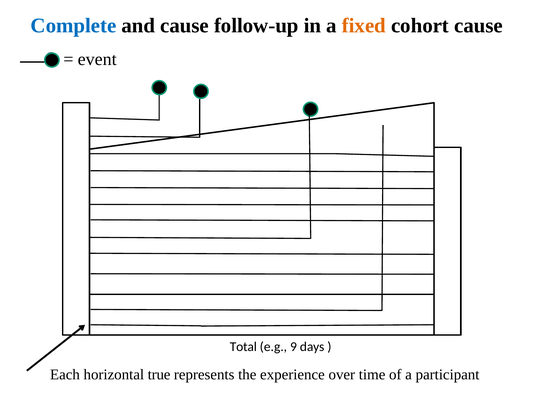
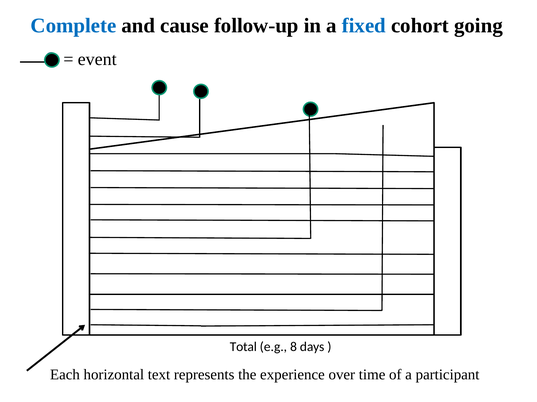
fixed colour: orange -> blue (364, 26)
cohort cause: cause -> going (478, 26)
9: 9 -> 8 (293, 347)
true: true -> text (159, 375)
